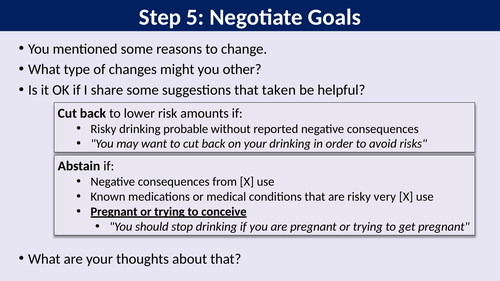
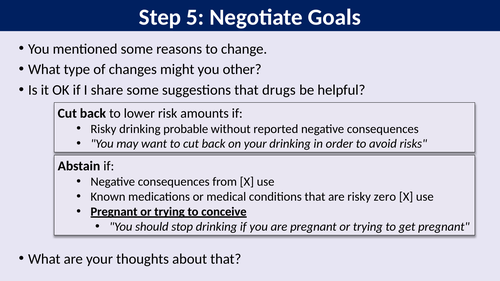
taken: taken -> drugs (279, 90)
very: very -> zero (385, 197)
